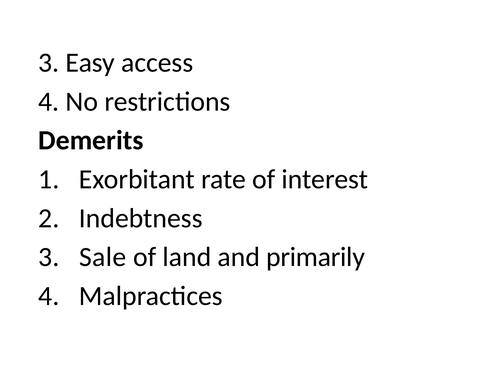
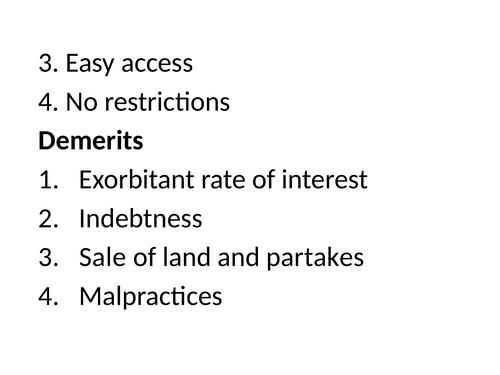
primarily: primarily -> partakes (315, 257)
